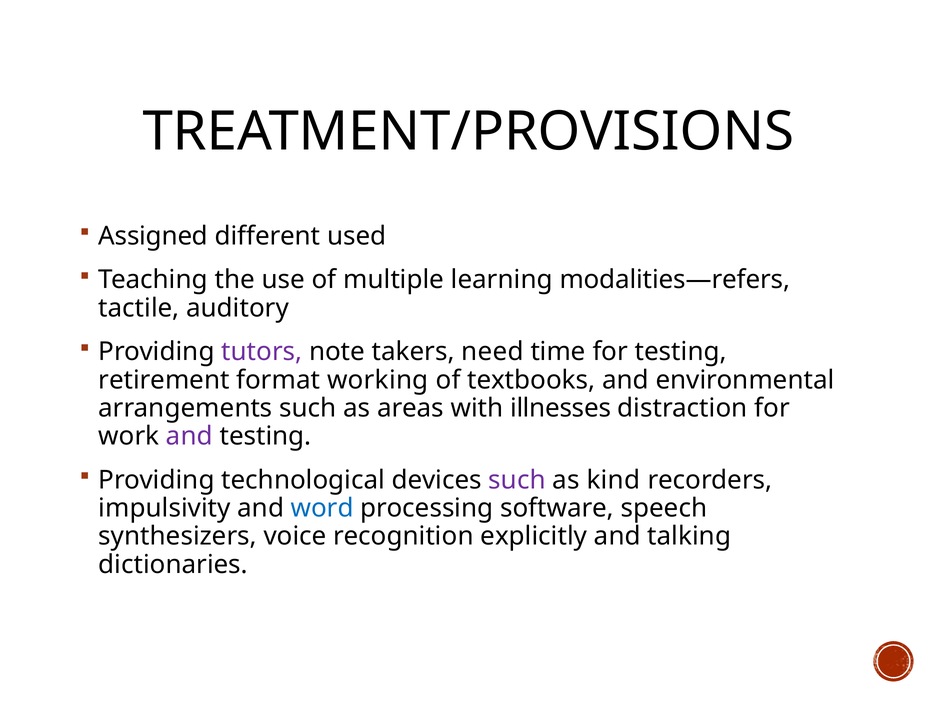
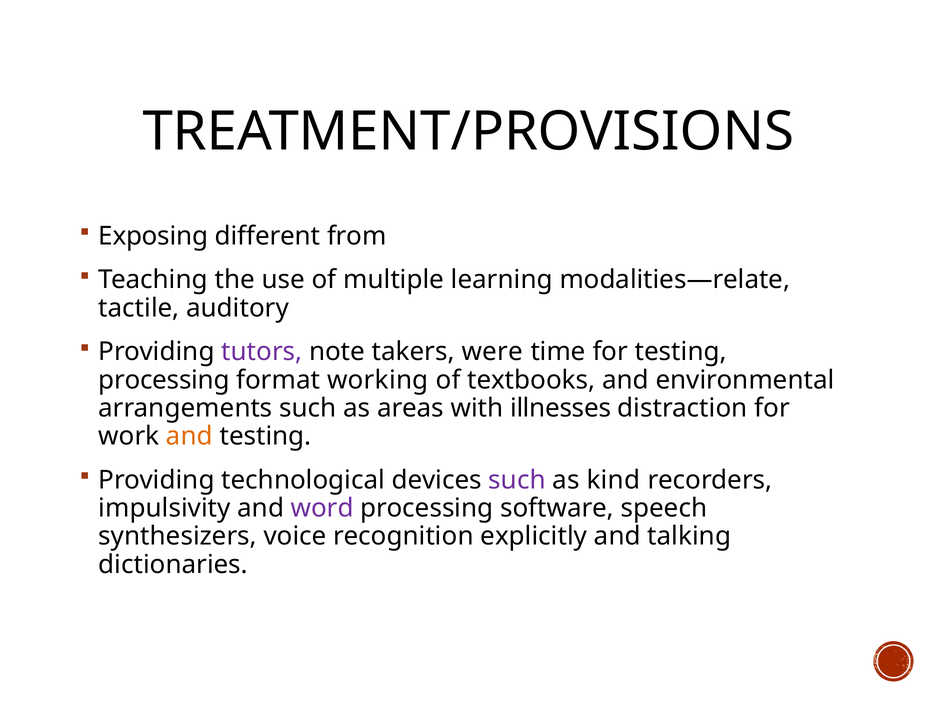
Assigned: Assigned -> Exposing (153, 236)
used: used -> from (357, 236)
modalities—refers: modalities—refers -> modalities—relate (675, 280)
need: need -> were (492, 352)
retirement: retirement -> processing (164, 380)
and colour: purple -> orange (189, 436)
word colour: blue -> purple (322, 508)
